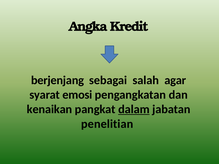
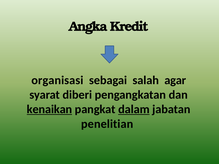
berjenjang: berjenjang -> organisasi (57, 80)
emosi: emosi -> diberi (77, 95)
kenaikan underline: none -> present (49, 109)
